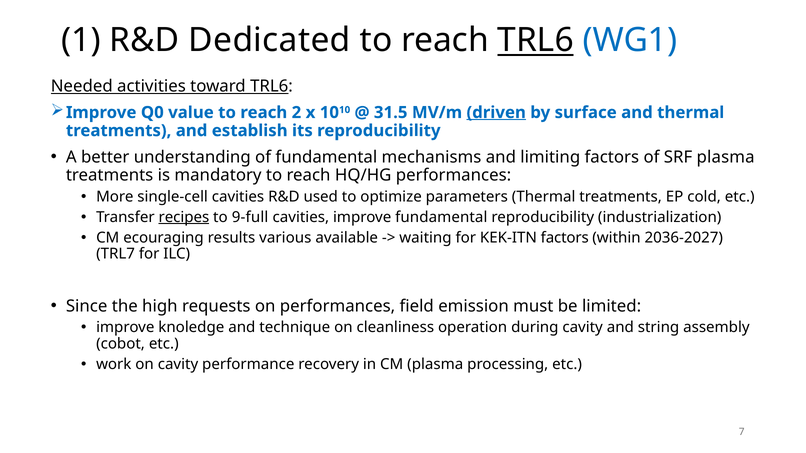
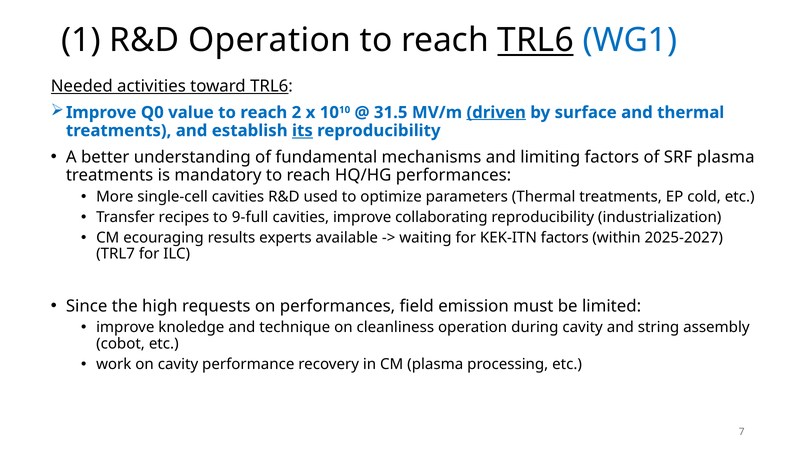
R&D Dedicated: Dedicated -> Operation (269, 40)
its underline: none -> present (302, 131)
recipes underline: present -> none (184, 217)
improve fundamental: fundamental -> collaborating (441, 217)
various: various -> experts (285, 238)
2036-2027: 2036-2027 -> 2025-2027 (684, 238)
